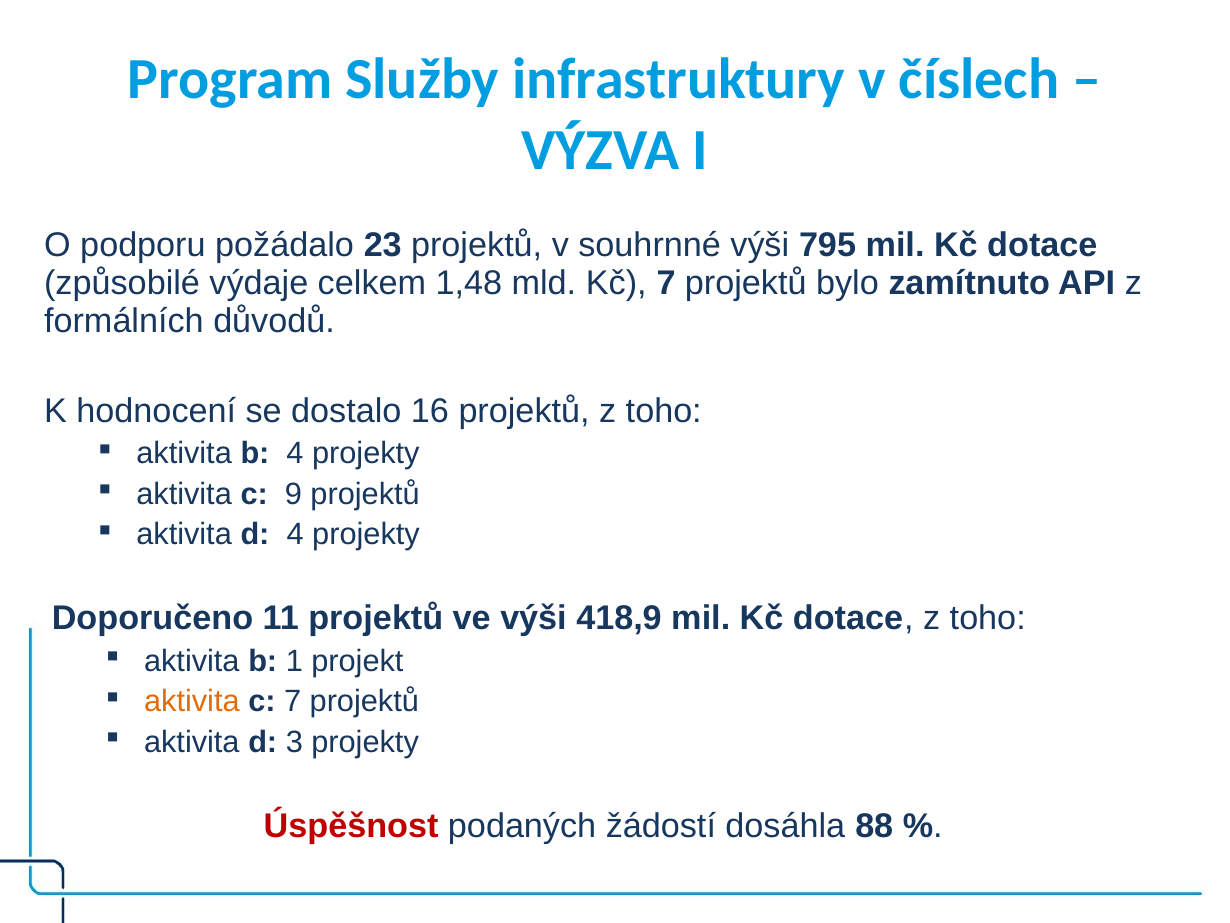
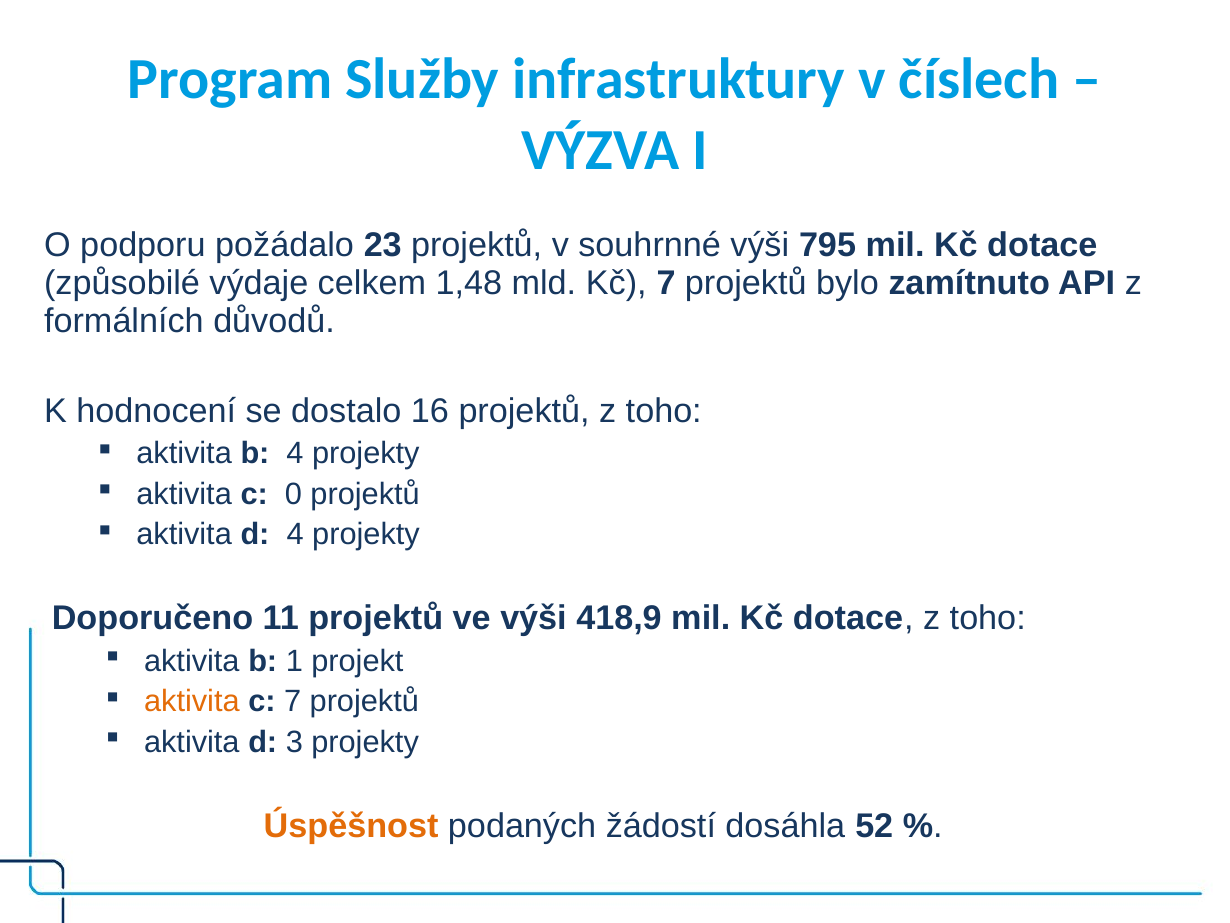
9: 9 -> 0 (293, 494)
Úspěšnost colour: red -> orange (351, 826)
88: 88 -> 52 (874, 826)
